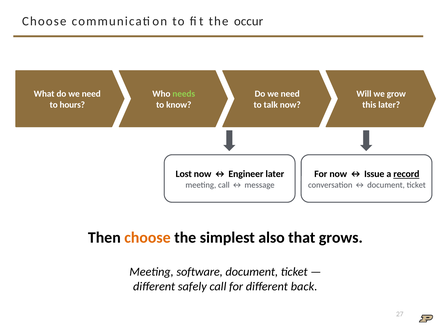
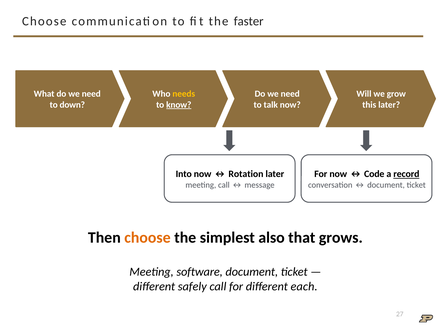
occur: occur -> faster (249, 21)
needs colour: light green -> yellow (184, 94)
hours: hours -> down (72, 105)
know underline: none -> present (179, 105)
Lost: Lost -> Into (184, 174)
Engineer: Engineer -> Rotation (246, 174)
Issue: Issue -> Code (374, 174)
back: back -> each (304, 286)
